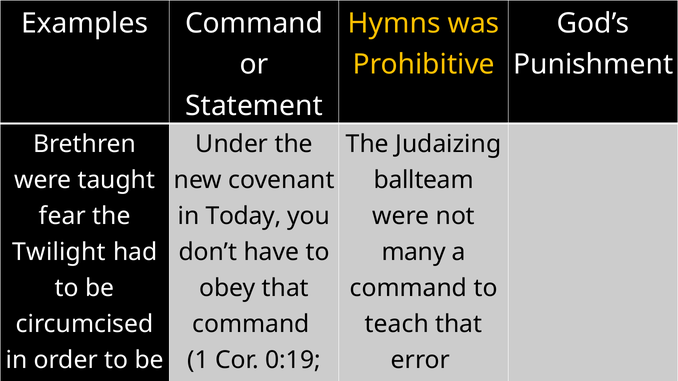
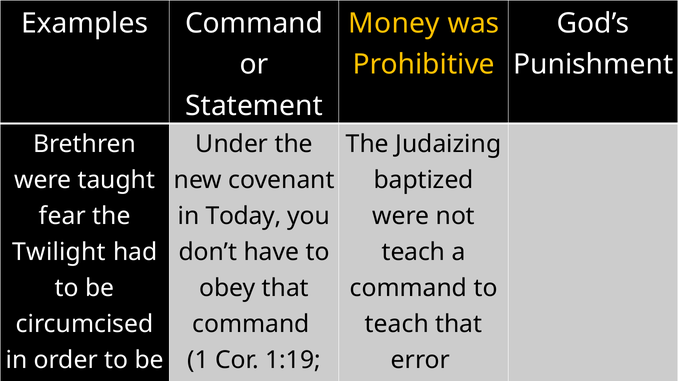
Hymns: Hymns -> Money (394, 24)
ballteam: ballteam -> baptized (424, 180)
many: many -> teach (414, 252)
0:19: 0:19 -> 1:19 (293, 361)
